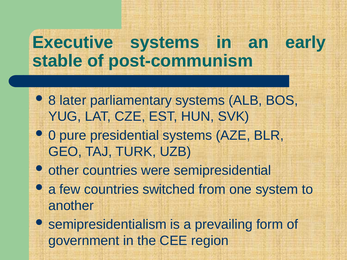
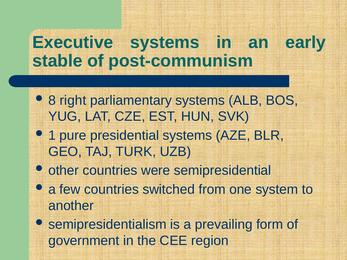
later: later -> right (73, 100)
0: 0 -> 1 (52, 136)
